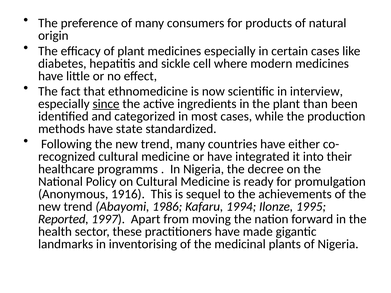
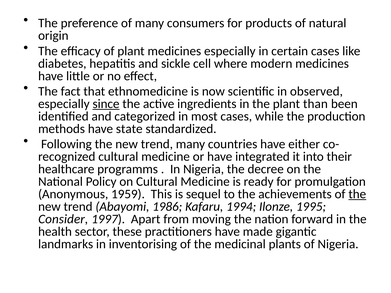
interview: interview -> observed (316, 91)
1916: 1916 -> 1959 (128, 194)
the underline: none -> present (357, 194)
Reported: Reported -> Consider (63, 219)
